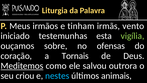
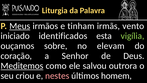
Meus underline: none -> present (20, 26)
testemunhas: testemunhas -> identificados (63, 36)
ofensas: ofensas -> elevam (111, 46)
Tornais: Tornais -> Senhor (75, 56)
nestes colour: light blue -> pink (57, 75)
animais: animais -> homem (116, 75)
